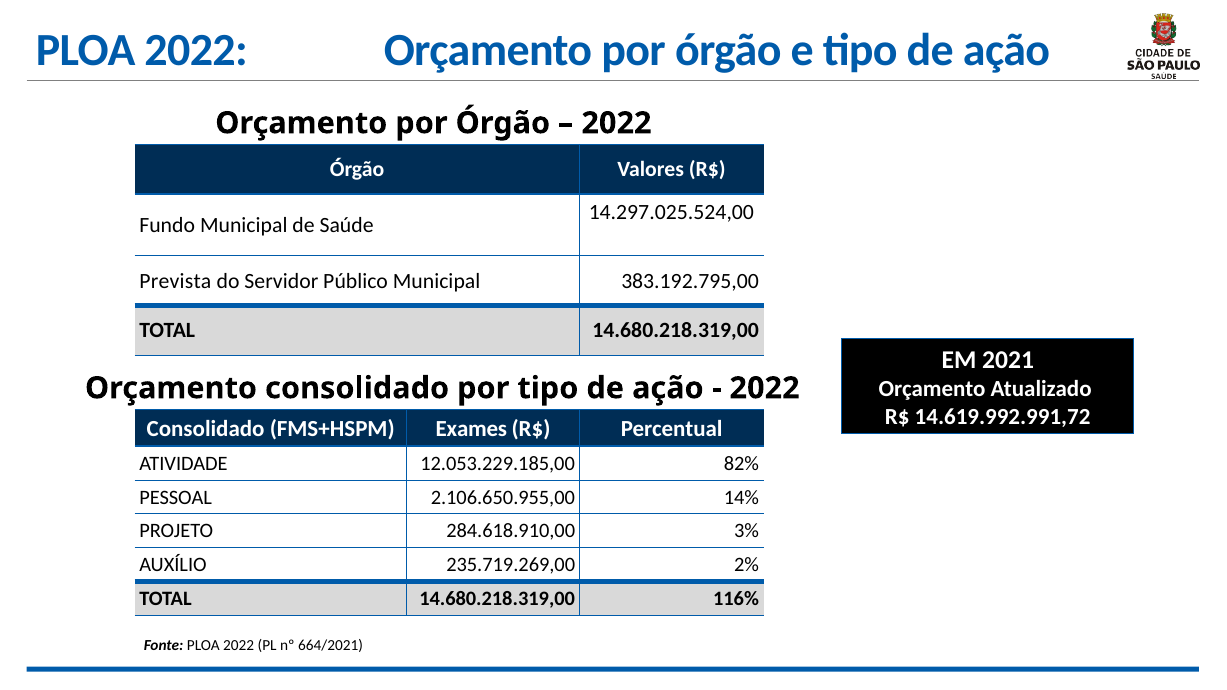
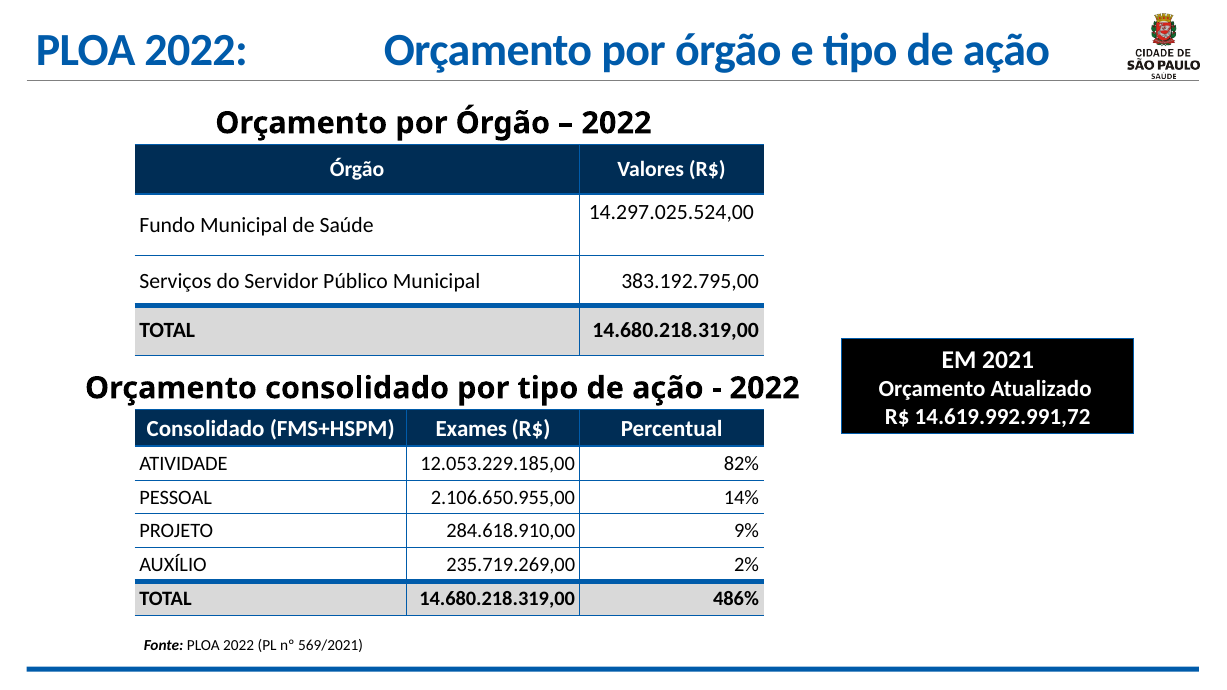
Prevista: Prevista -> Serviços (175, 281)
3%: 3% -> 9% (747, 531)
116%: 116% -> 486% (736, 599)
664/2021: 664/2021 -> 569/2021 (331, 646)
